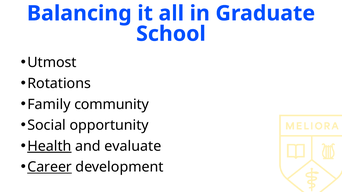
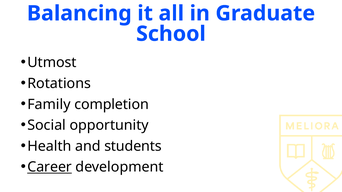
community: community -> completion (112, 105)
Health underline: present -> none (49, 146)
evaluate: evaluate -> students (133, 146)
